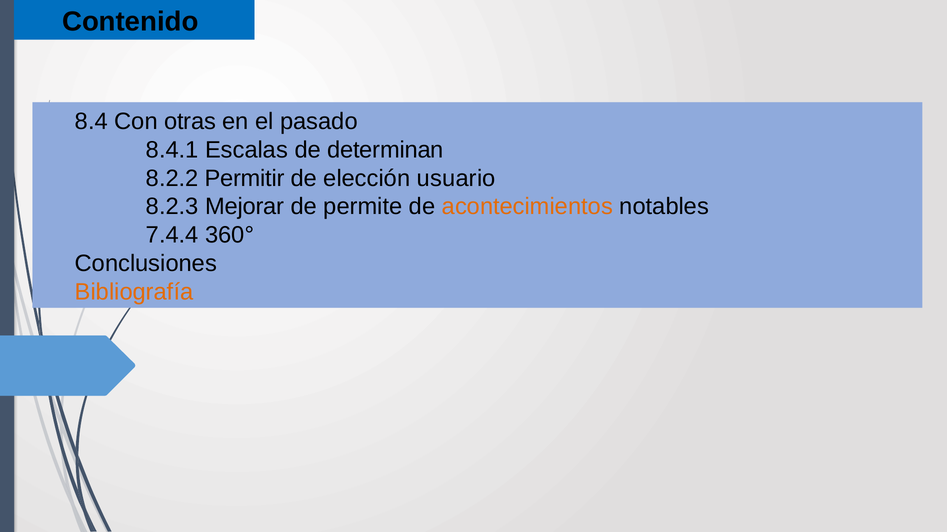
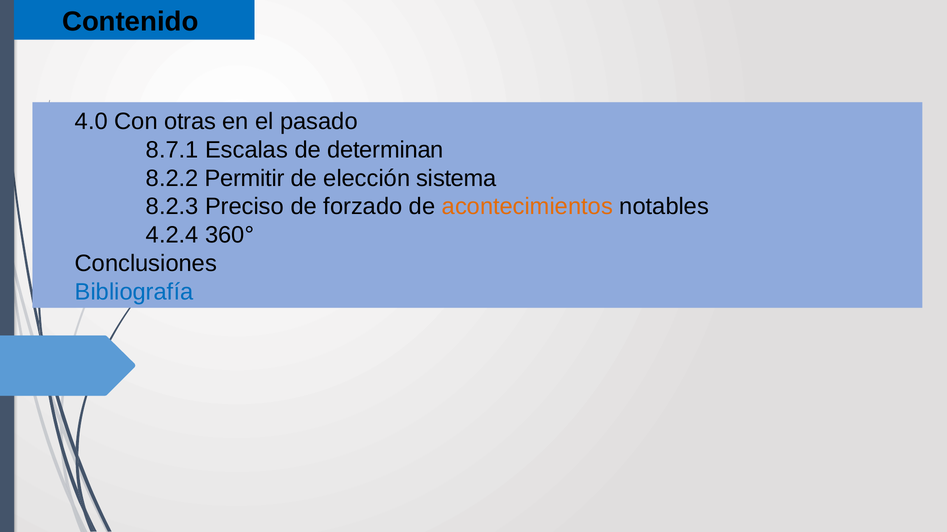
8.4: 8.4 -> 4.0 (91, 122)
8.4.1: 8.4.1 -> 8.7.1 (172, 150)
usuario: usuario -> sistema (456, 179)
Mejorar: Mejorar -> Preciso (245, 207)
permite: permite -> forzado (363, 207)
7.4.4: 7.4.4 -> 4.2.4 (172, 235)
Bibliografía colour: orange -> blue (134, 292)
